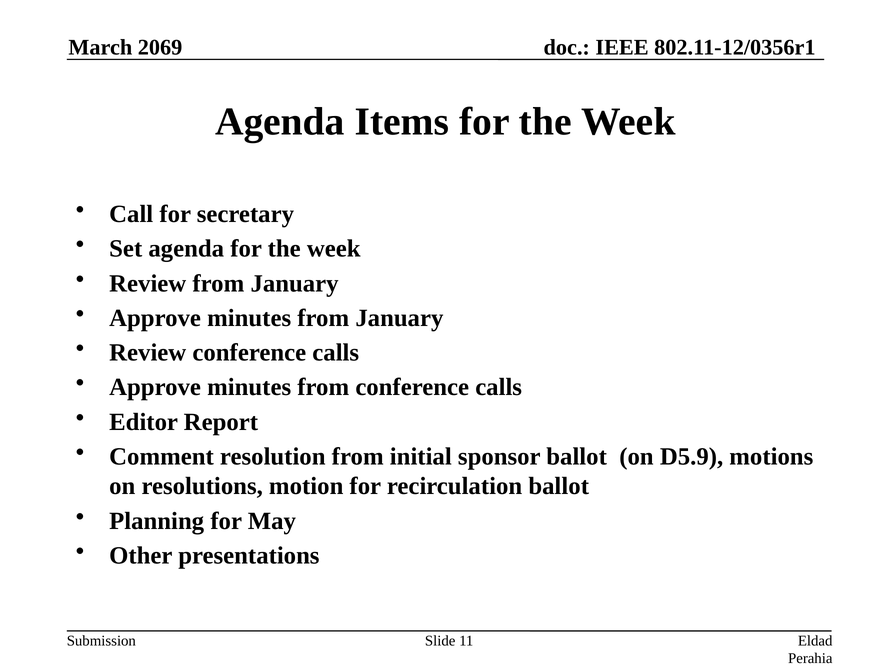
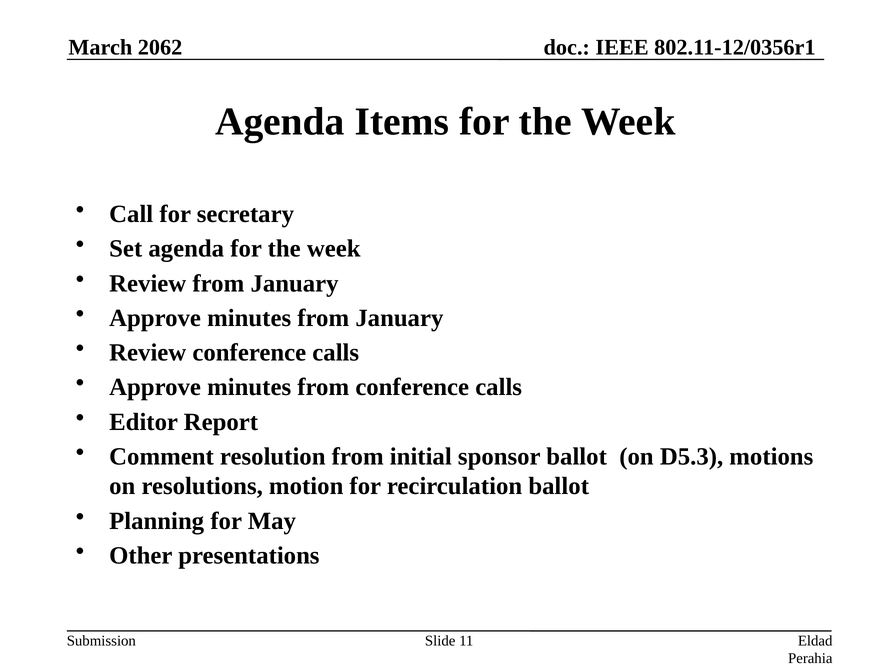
2069: 2069 -> 2062 (160, 48)
D5.9: D5.9 -> D5.3 (692, 457)
